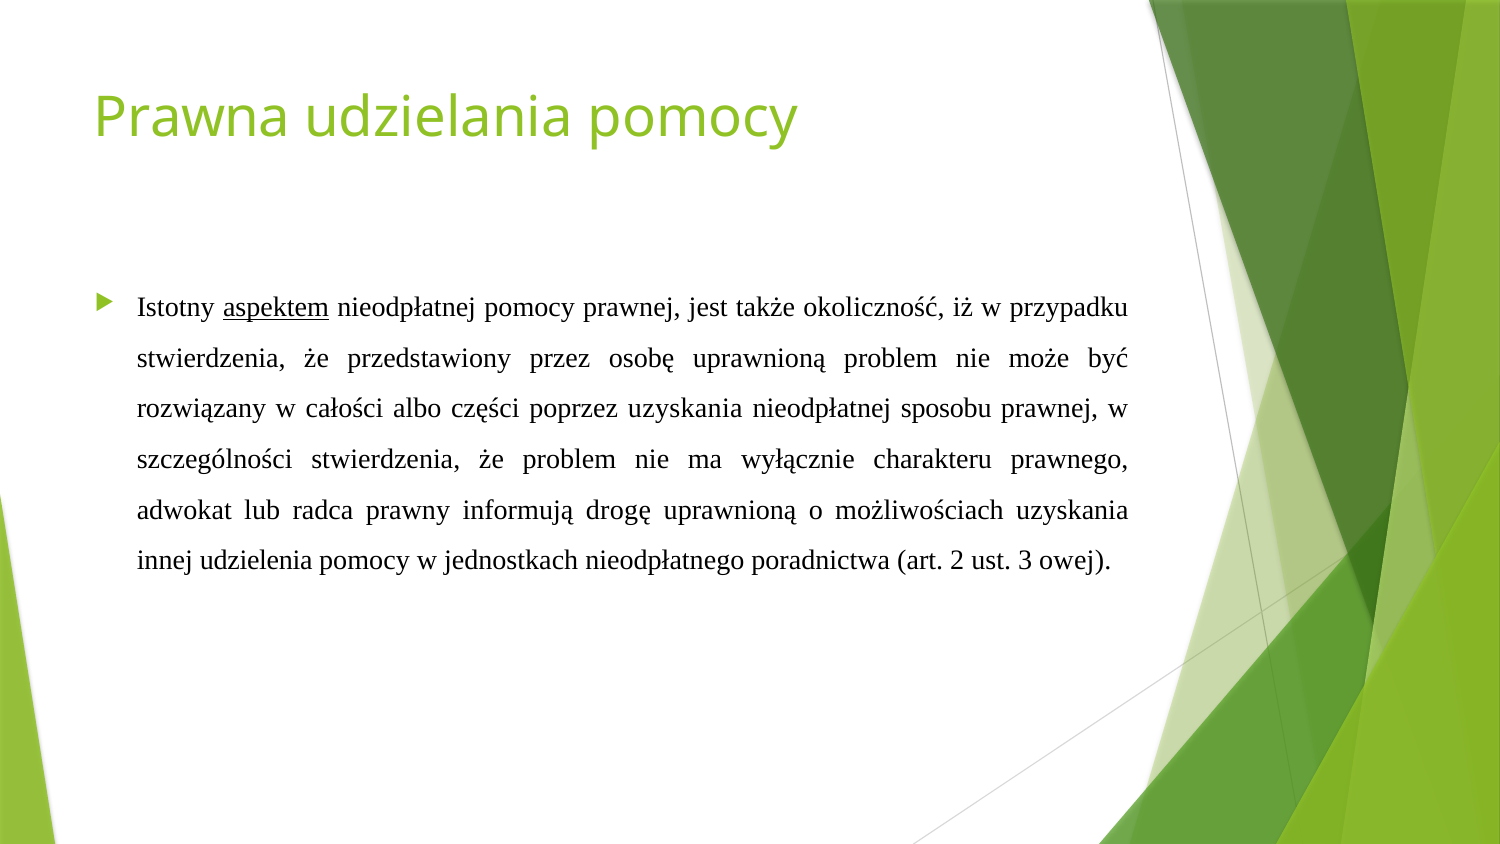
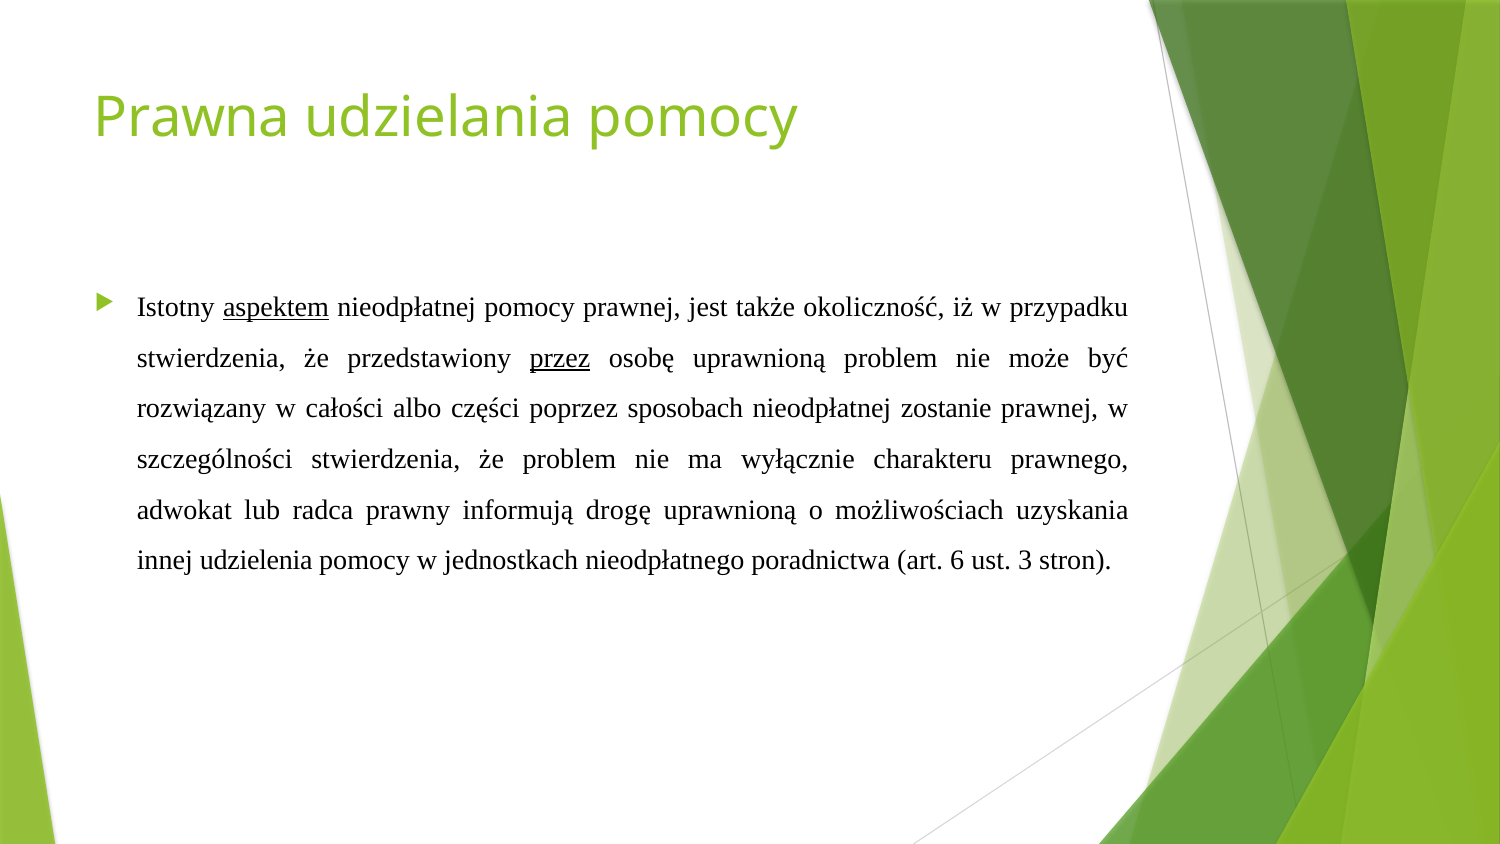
przez underline: none -> present (560, 358)
poprzez uzyskania: uzyskania -> sposobach (685, 408)
sposobu: sposobu -> zostanie (946, 408)
2: 2 -> 6 (957, 560)
owej: owej -> stron (1075, 560)
